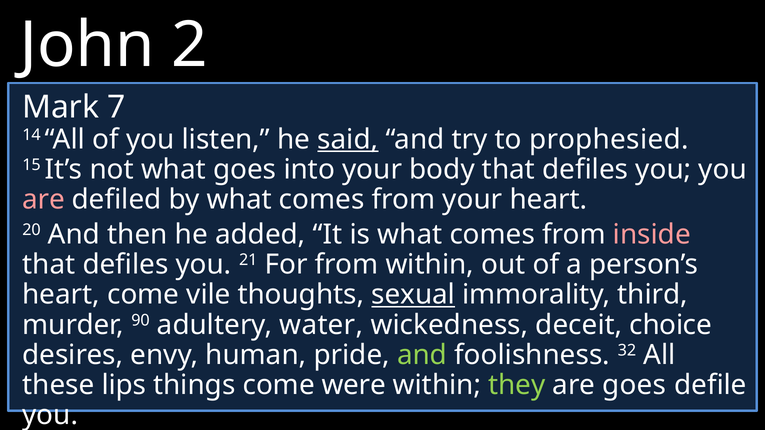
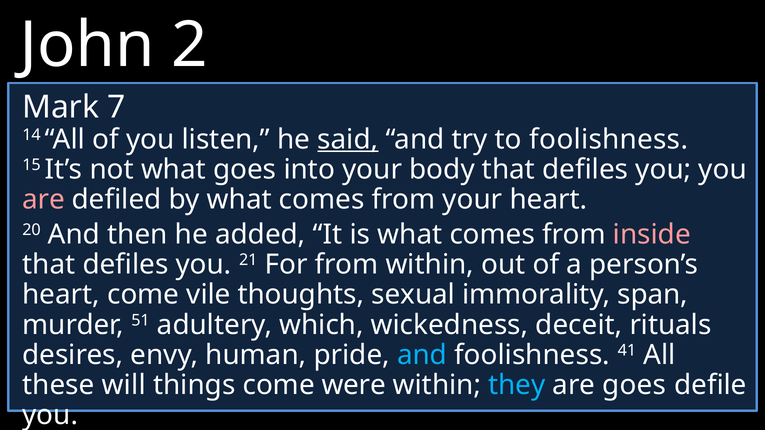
to prophesied: prophesied -> foolishness (609, 139)
sexual underline: present -> none (413, 295)
third: third -> span (653, 295)
90: 90 -> 51 (141, 321)
adultery water: water -> which (321, 325)
choice: choice -> rituals (670, 325)
and colour: light green -> light blue (422, 355)
32: 32 -> 41 (627, 351)
lips: lips -> will (124, 385)
they colour: light green -> light blue (517, 385)
